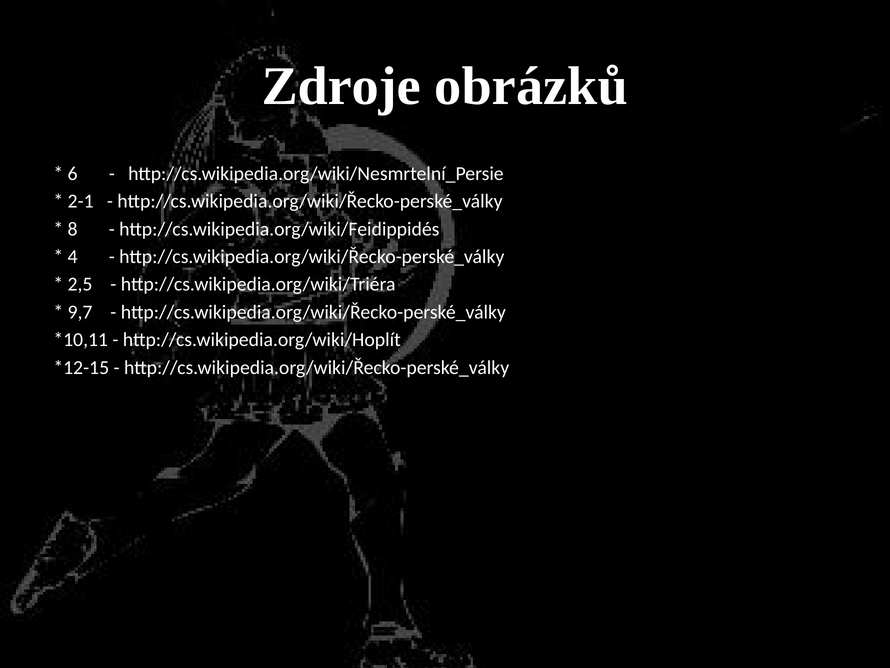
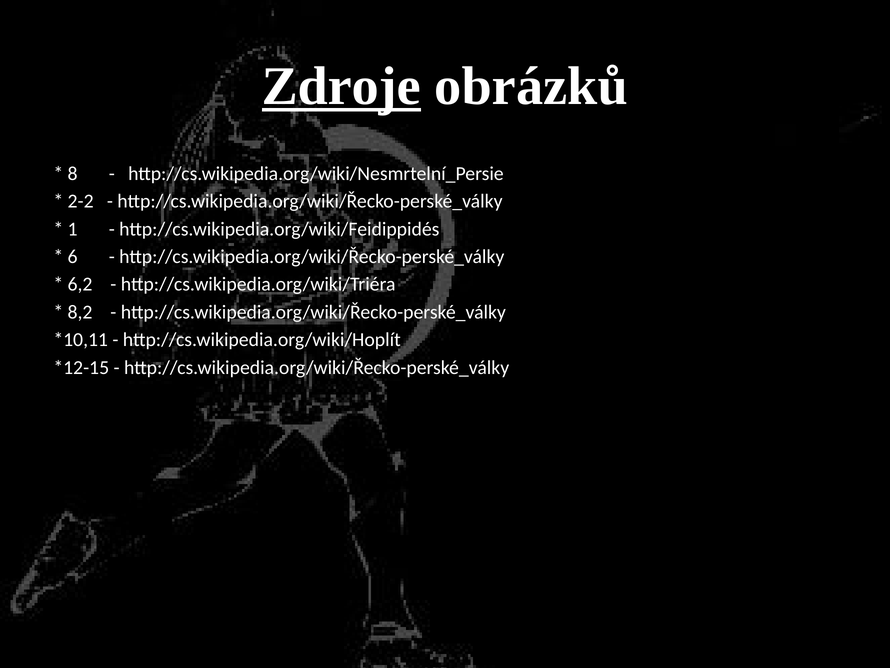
Zdroje underline: none -> present (341, 86)
6: 6 -> 8 (73, 173)
2-1: 2-1 -> 2-2 (81, 201)
8: 8 -> 1 (73, 229)
4: 4 -> 6 (73, 256)
2,5: 2,5 -> 6,2 (80, 284)
9,7: 9,7 -> 8,2 (80, 312)
